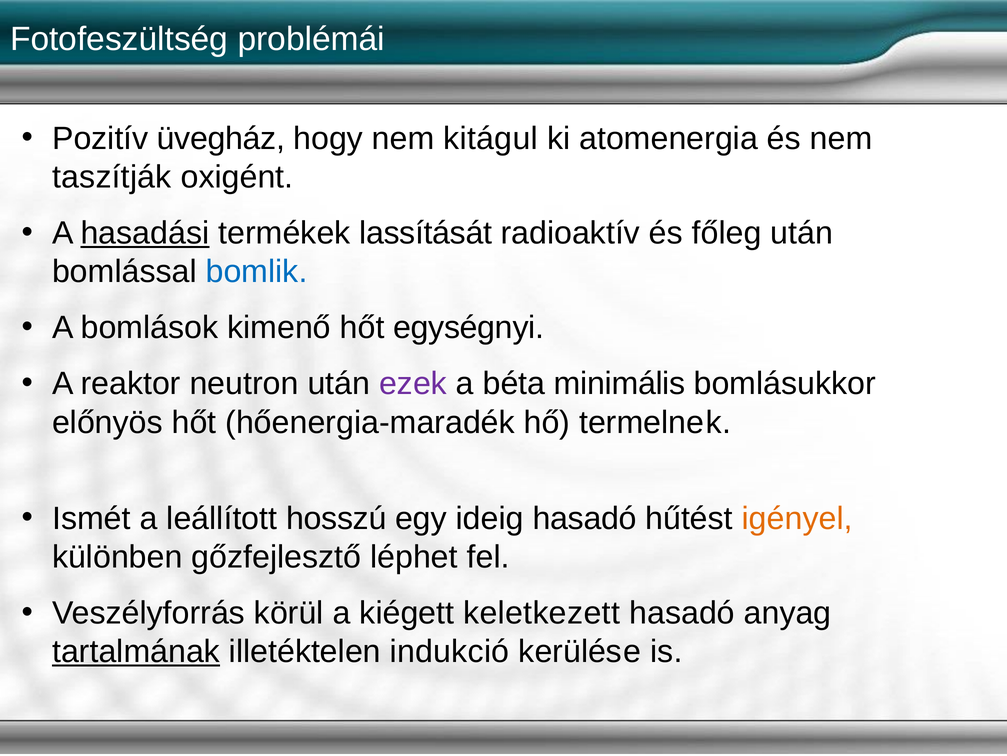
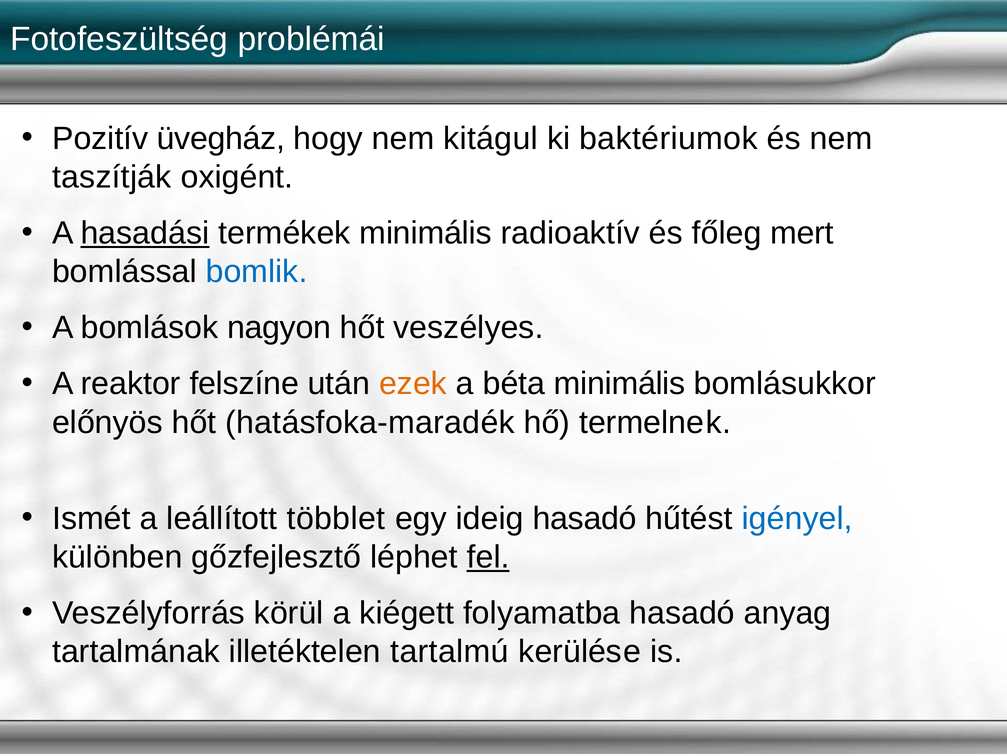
atomenergia: atomenergia -> baktériumok (668, 138)
termékek lassítását: lassítását -> minimális (426, 233)
főleg után: után -> mert (802, 233)
kimenő: kimenő -> nagyon (279, 327)
egységnyi: egységnyi -> veszélyes (468, 327)
neutron: neutron -> felszíne (244, 383)
ezek colour: purple -> orange (413, 383)
hőenergia-maradék: hőenergia-maradék -> hatásfoka-maradék (370, 422)
hosszú: hosszú -> többlet (336, 518)
igényel colour: orange -> blue (797, 518)
fel underline: none -> present (488, 557)
keletkezett: keletkezett -> folyamatba (542, 613)
tartalmának underline: present -> none (136, 651)
indukció: indukció -> tartalmú (450, 651)
